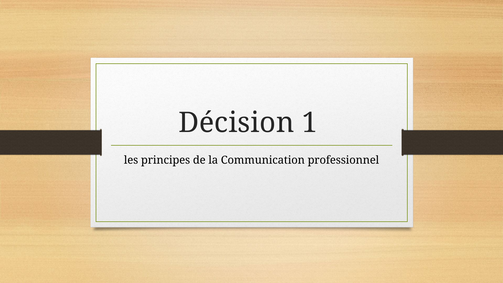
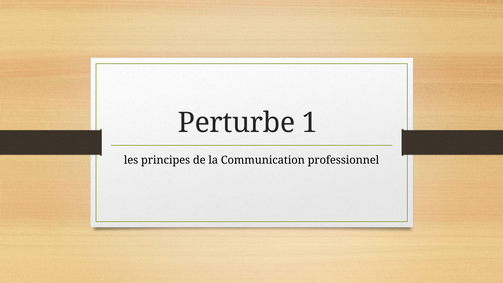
Décision: Décision -> Perturbe (237, 123)
